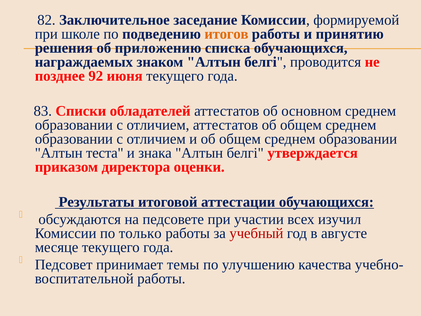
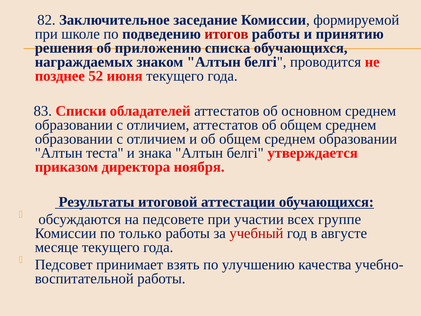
итогов colour: orange -> red (226, 34)
92: 92 -> 52 (96, 76)
оценки: оценки -> ноября (199, 167)
изучил: изучил -> группе (340, 219)
темы: темы -> взять (183, 264)
